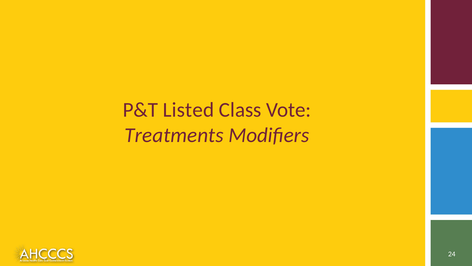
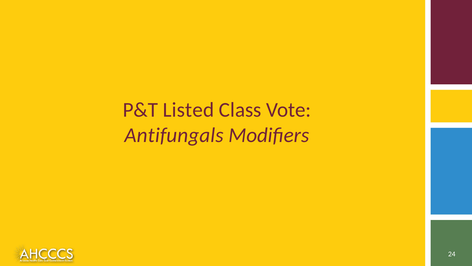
Treatments: Treatments -> Antifungals (174, 135)
